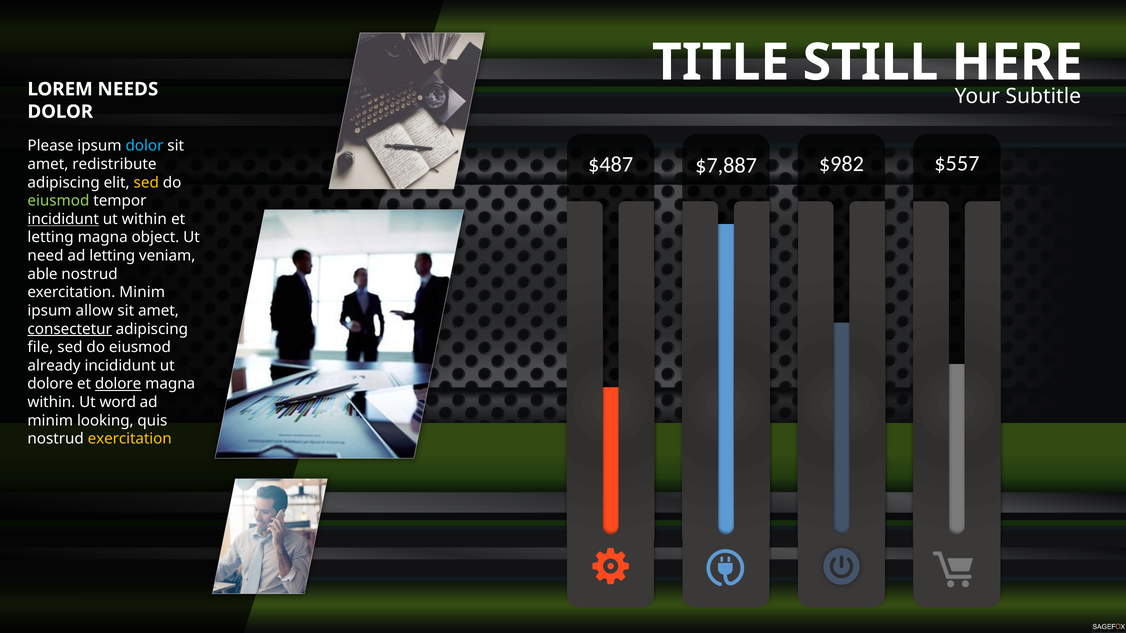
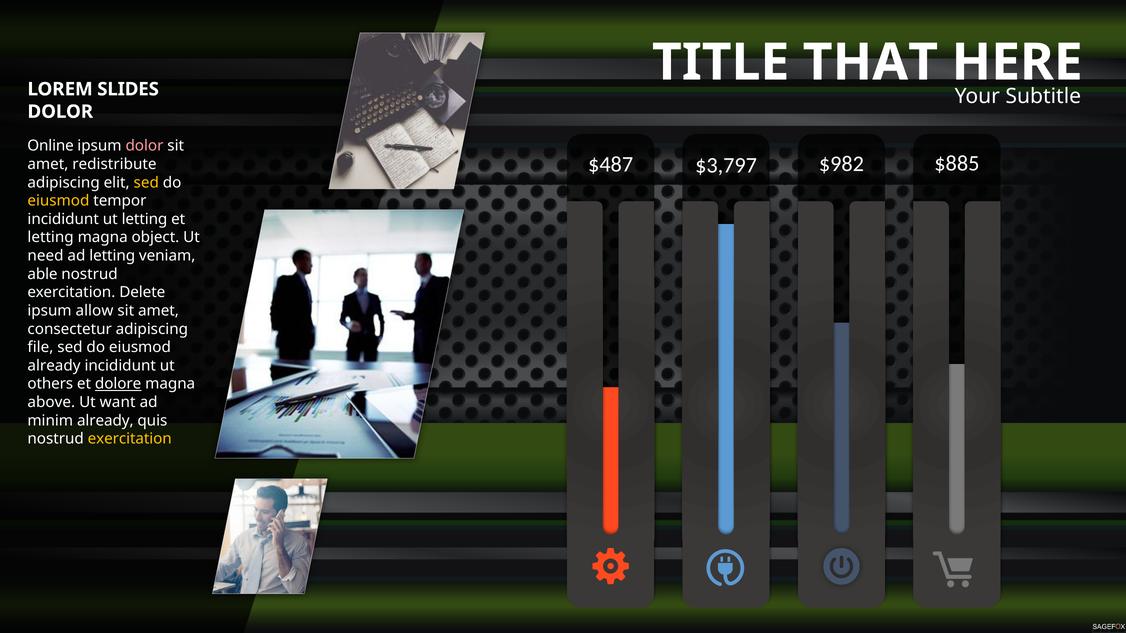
STILL: STILL -> THAT (870, 63)
NEEDS: NEEDS -> SLIDES (128, 89)
Please: Please -> Online (51, 146)
dolor colour: light blue -> pink (145, 146)
$7,887: $7,887 -> $3,797 (726, 165)
$557: $557 -> $885 (957, 164)
eiusmod colour: light green -> yellow (58, 201)
incididunt underline: present -> none (63, 219)
ut within: within -> letting (144, 219)
exercitation Minim: Minim -> Delete (142, 293)
consectetur underline: present -> none (70, 329)
dolore: dolore -> others (50, 384)
within: within -> above (51, 402)
word: word -> want (118, 402)
minim looking: looking -> already (105, 421)
